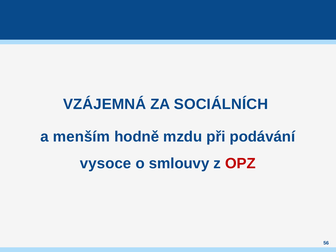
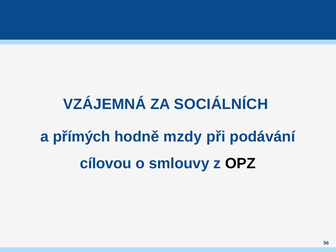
menším: menším -> přímých (82, 137)
mzdu: mzdu -> mzdy (183, 137)
vysoce: vysoce -> cílovou (106, 164)
OPZ colour: red -> black (240, 164)
